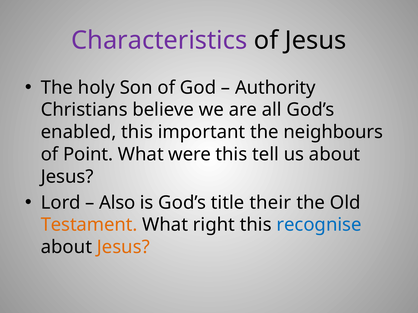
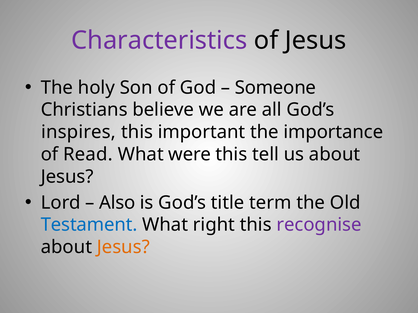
Authority: Authority -> Someone (275, 88)
enabled: enabled -> inspires (78, 132)
neighbours: neighbours -> importance (333, 132)
Point: Point -> Read (88, 155)
their: their -> term (270, 203)
Testament colour: orange -> blue (89, 225)
recognise colour: blue -> purple (319, 225)
